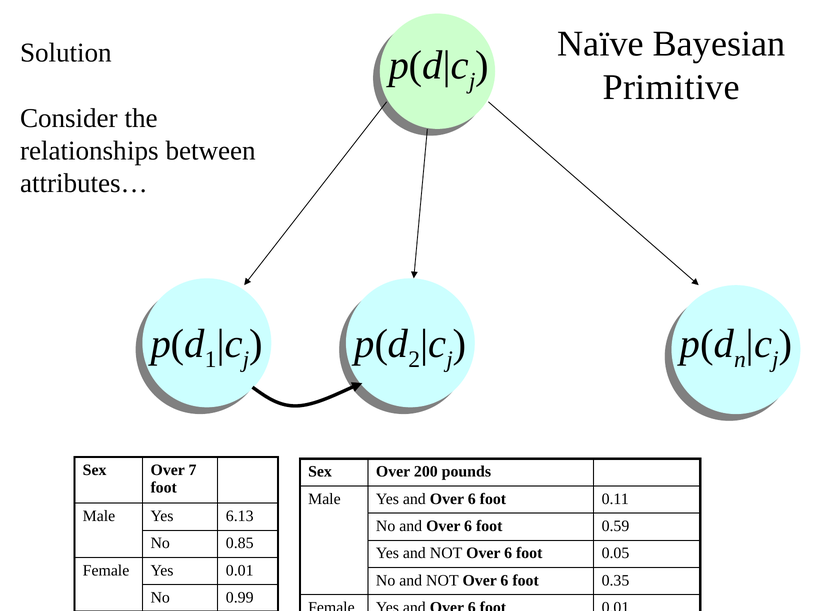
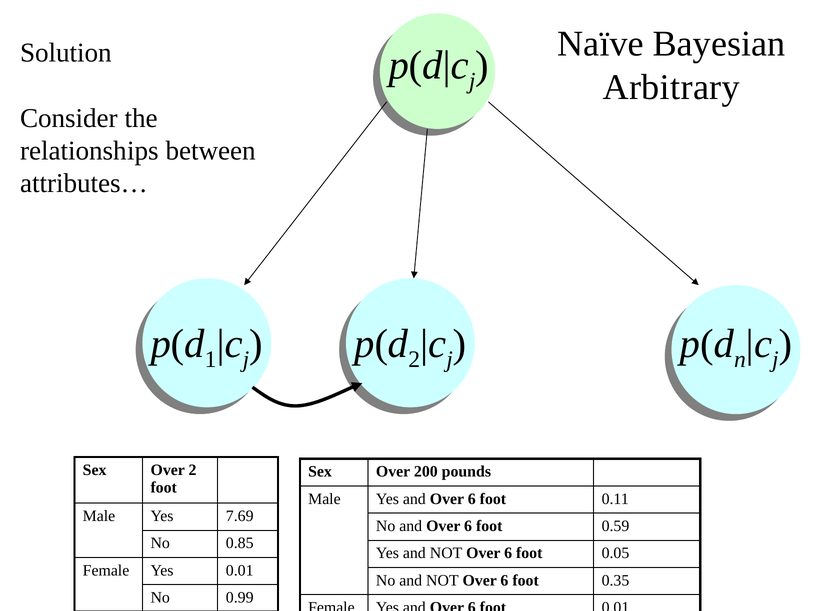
Primitive: Primitive -> Arbitrary (671, 87)
Over 7: 7 -> 2 (192, 470)
6.13: 6.13 -> 7.69 (240, 516)
